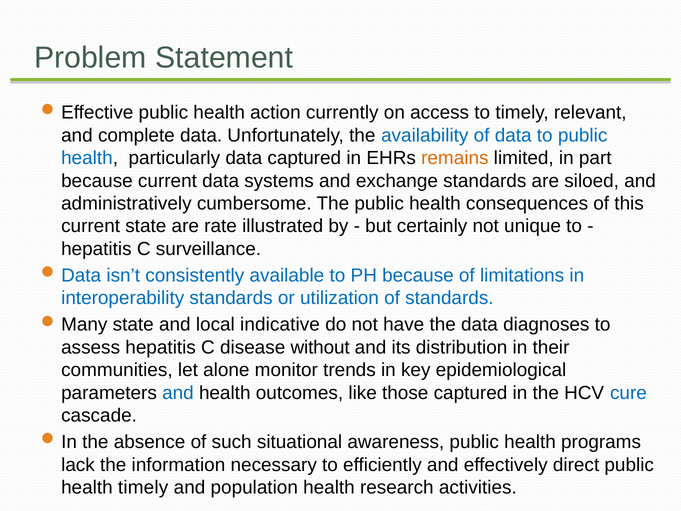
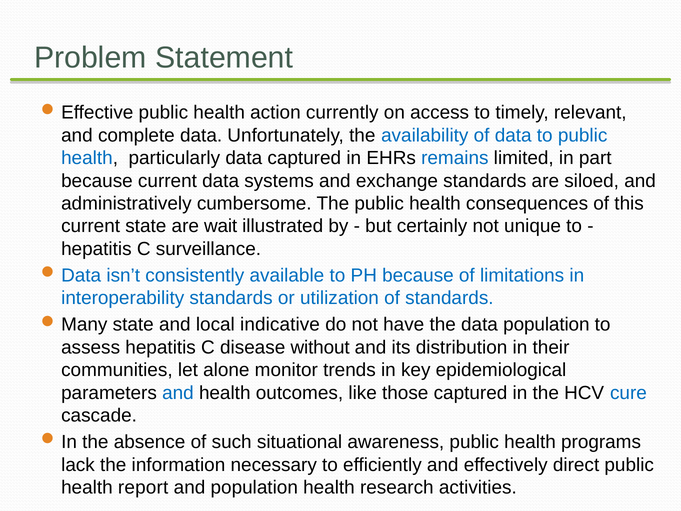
remains colour: orange -> blue (455, 158)
rate: rate -> wait (221, 226)
data diagnoses: diagnoses -> population (546, 324)
health timely: timely -> report (143, 487)
